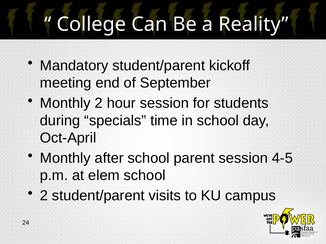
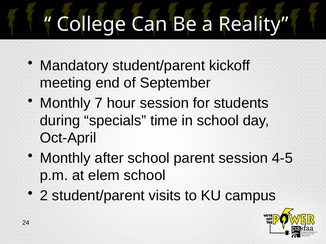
Monthly 2: 2 -> 7 (99, 103)
